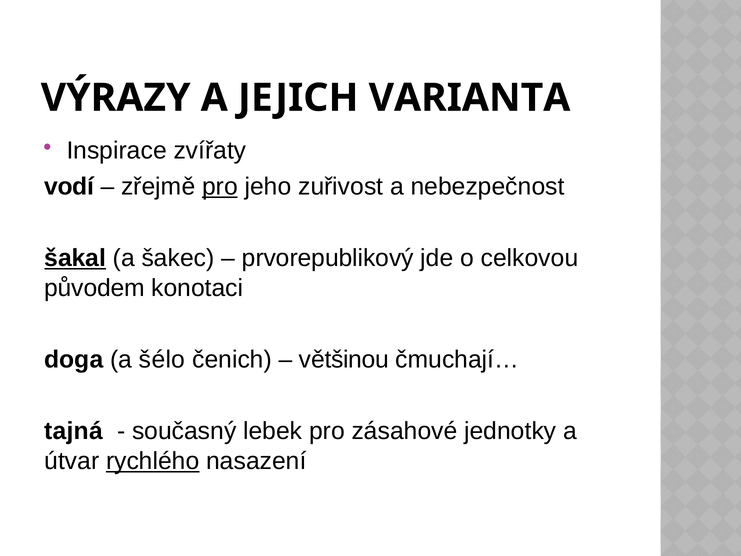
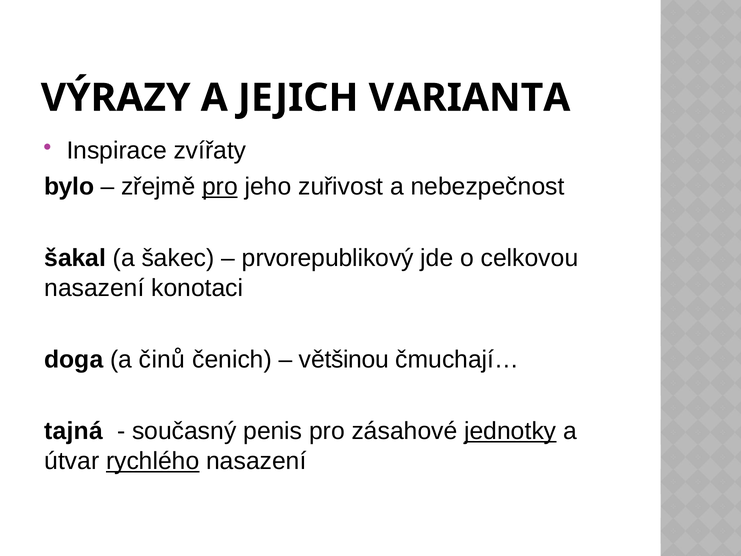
vodí: vodí -> bylo (69, 186)
šakal underline: present -> none (75, 258)
původem: původem -> nasazení (94, 288)
šélo: šélo -> činů (162, 359)
lebek: lebek -> penis (273, 431)
jednotky underline: none -> present (510, 431)
